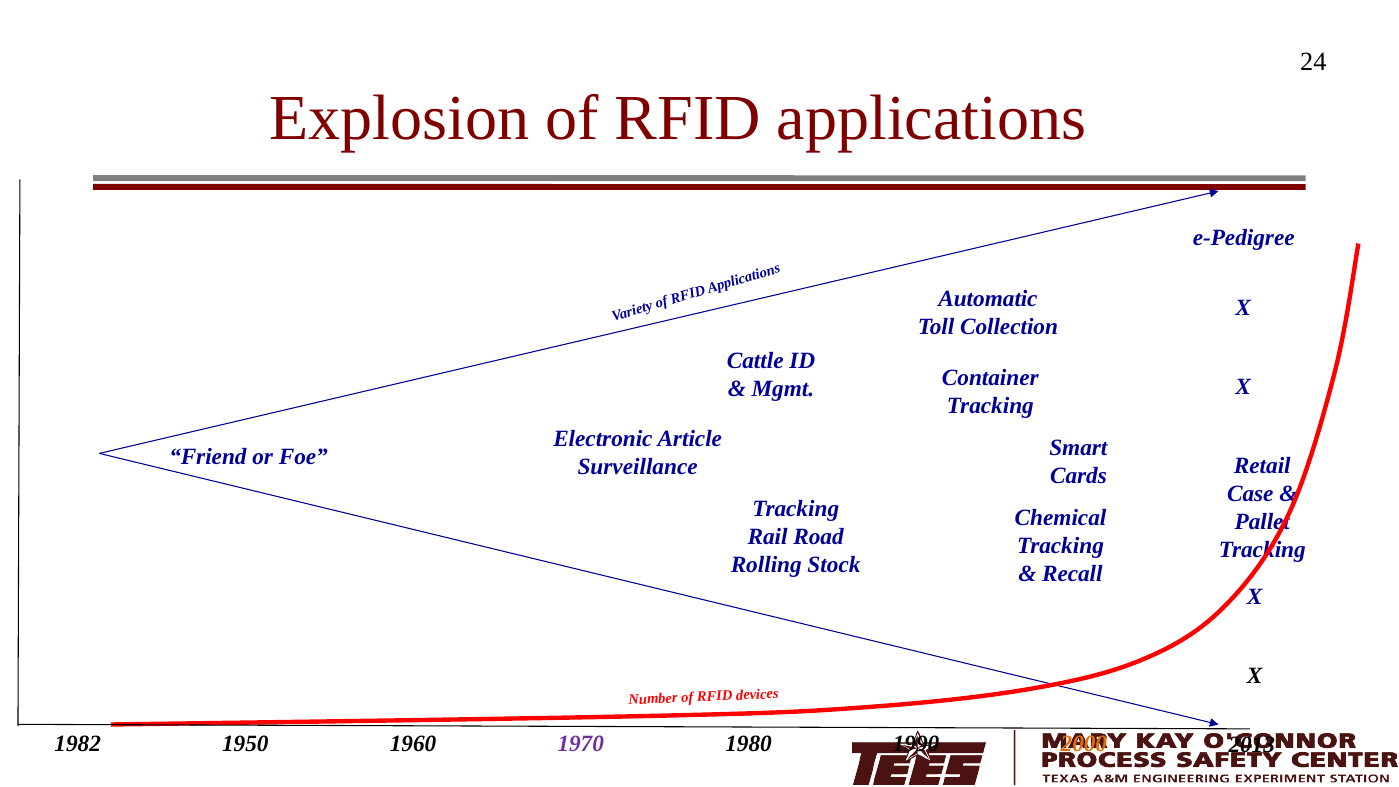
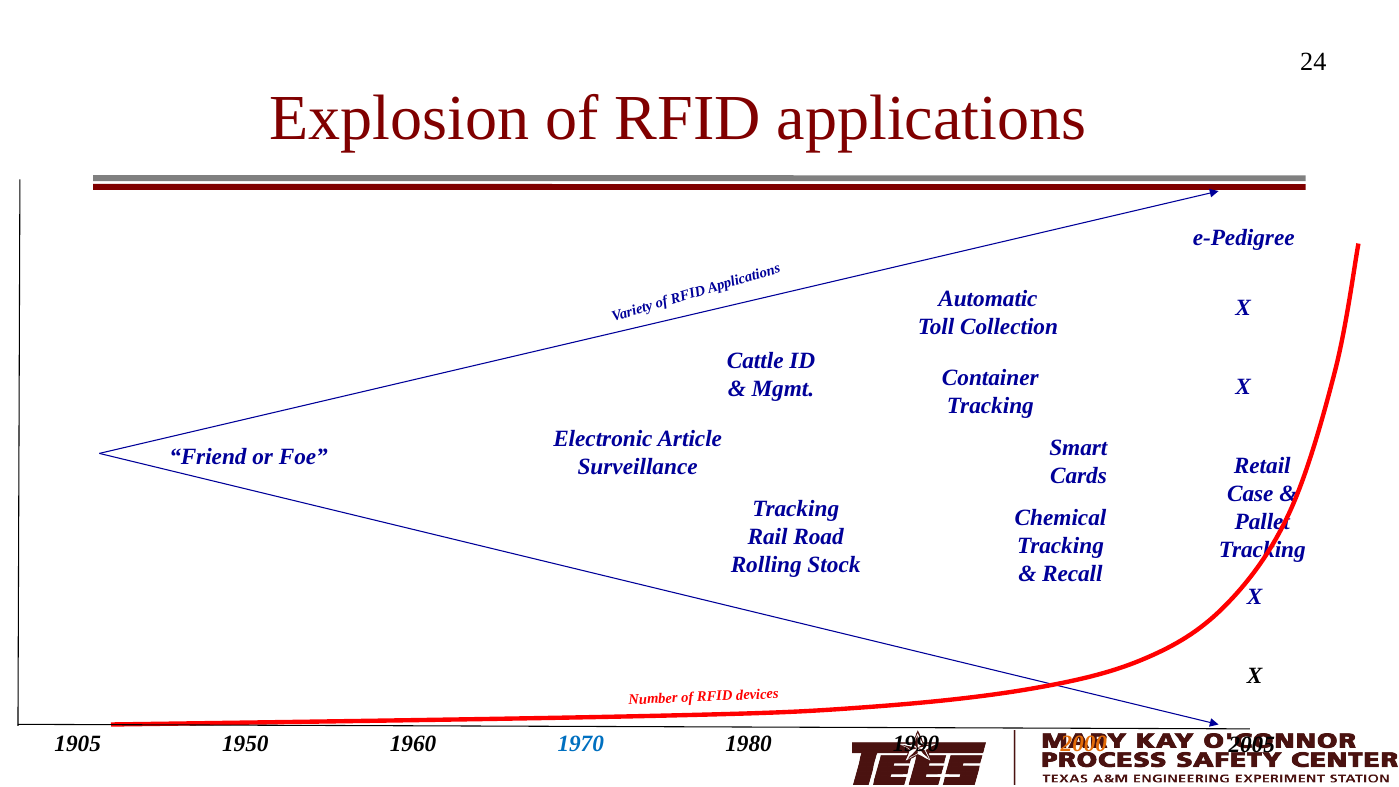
1982: 1982 -> 1905 (78, 743)
1970 colour: purple -> blue (581, 743)
2013: 2013 -> 2005 (1252, 745)
